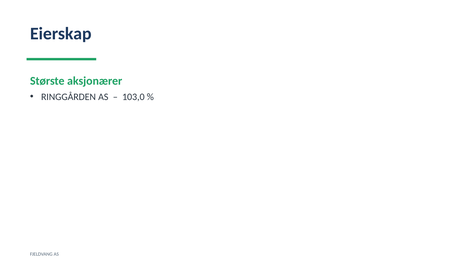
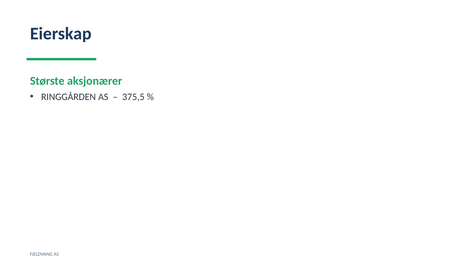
103,0: 103,0 -> 375,5 (133, 97)
